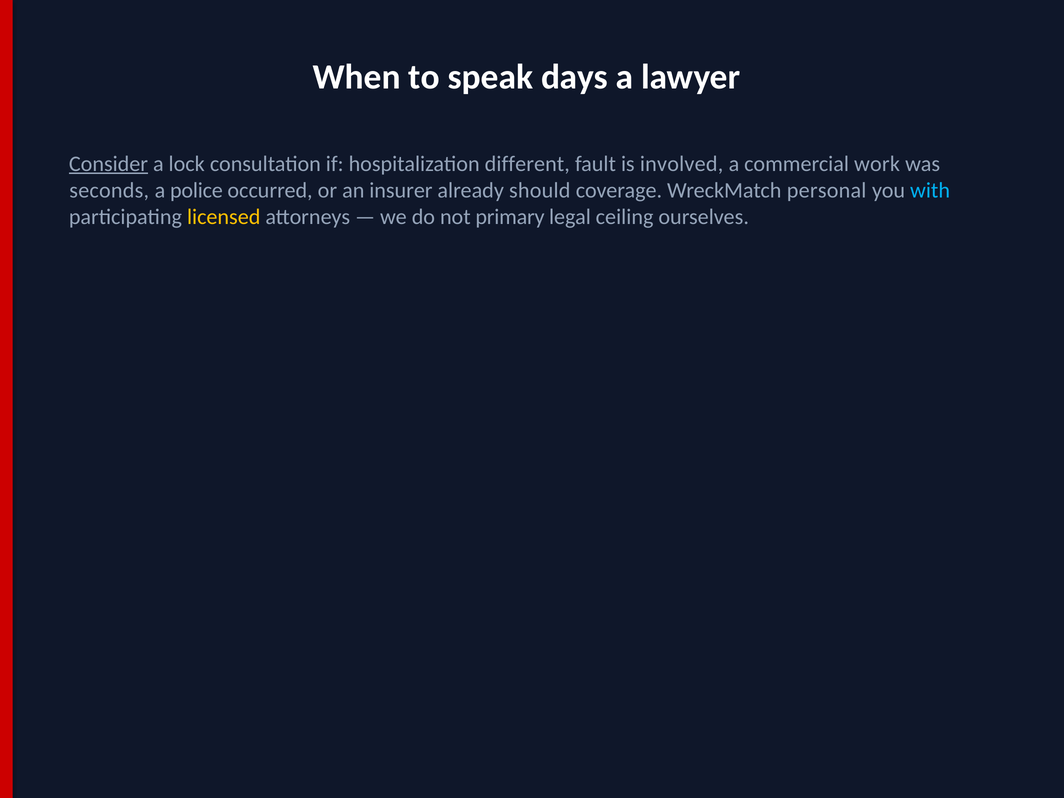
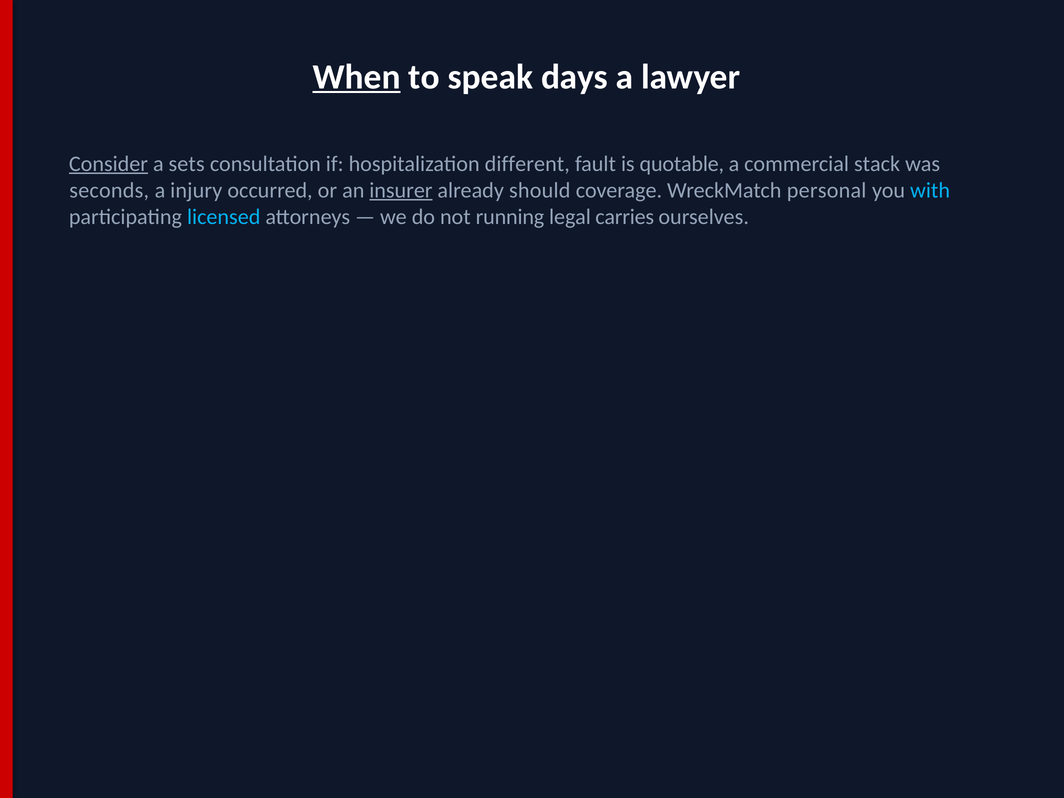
When underline: none -> present (357, 77)
lock: lock -> sets (187, 164)
involved: involved -> quotable (682, 164)
work: work -> stack (877, 164)
police: police -> injury (196, 190)
insurer underline: none -> present (401, 190)
licensed colour: yellow -> light blue (224, 217)
primary: primary -> running (510, 217)
ceiling: ceiling -> carries (625, 217)
